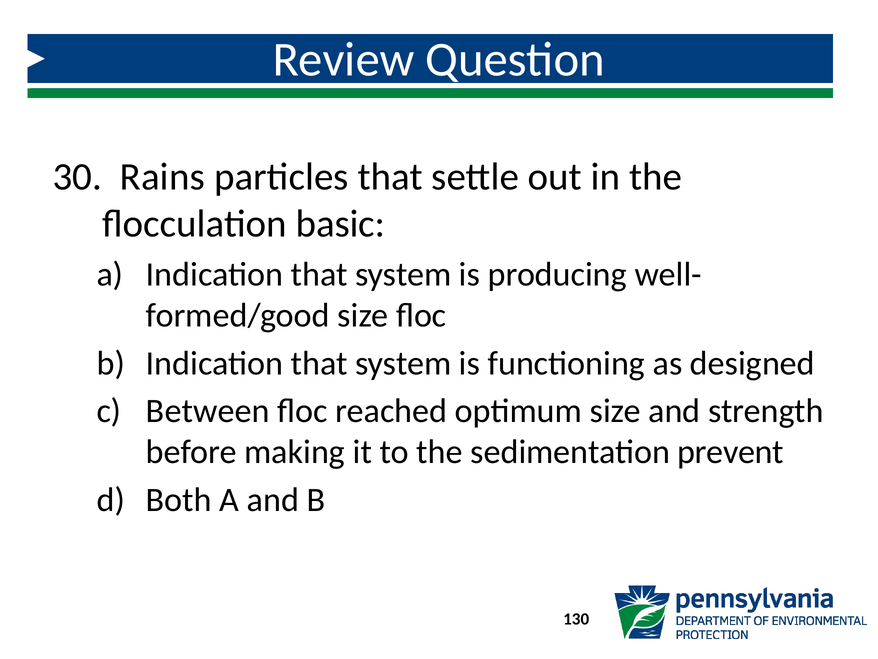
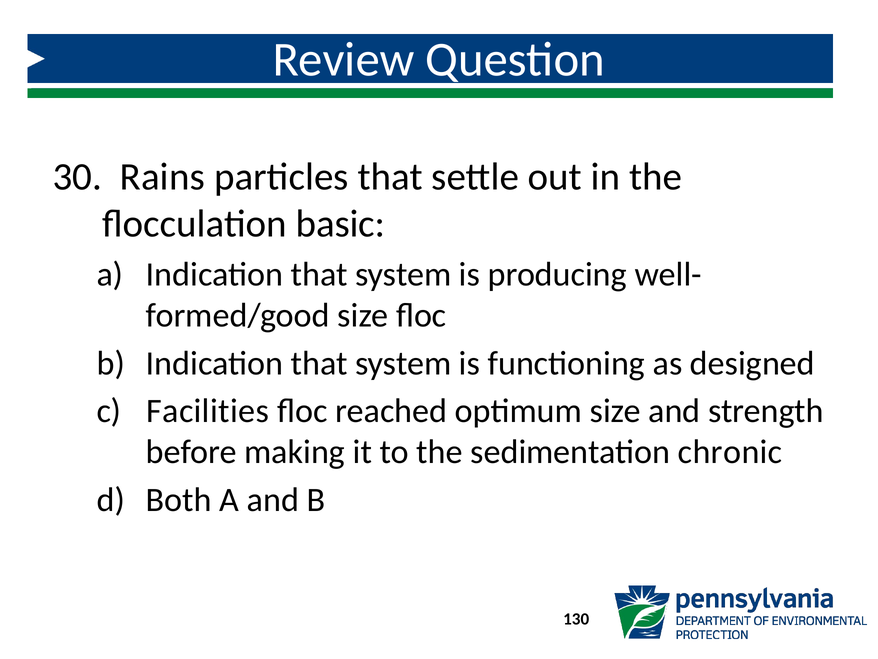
Between: Between -> Facilities (208, 411)
prevent: prevent -> chronic (730, 452)
